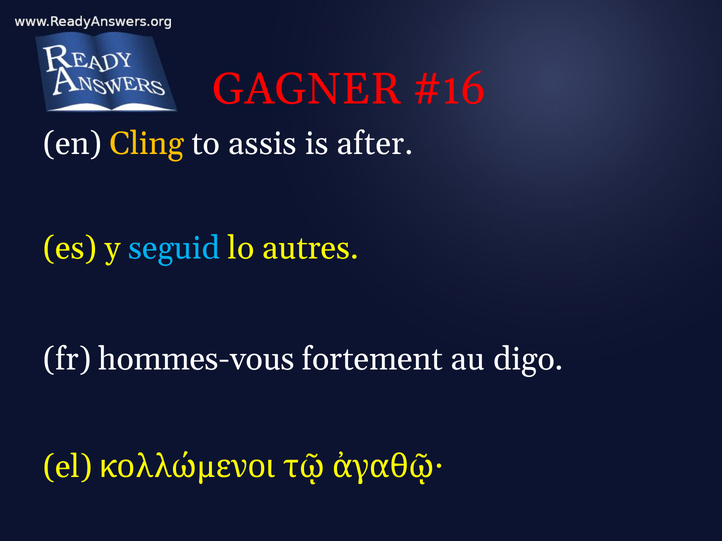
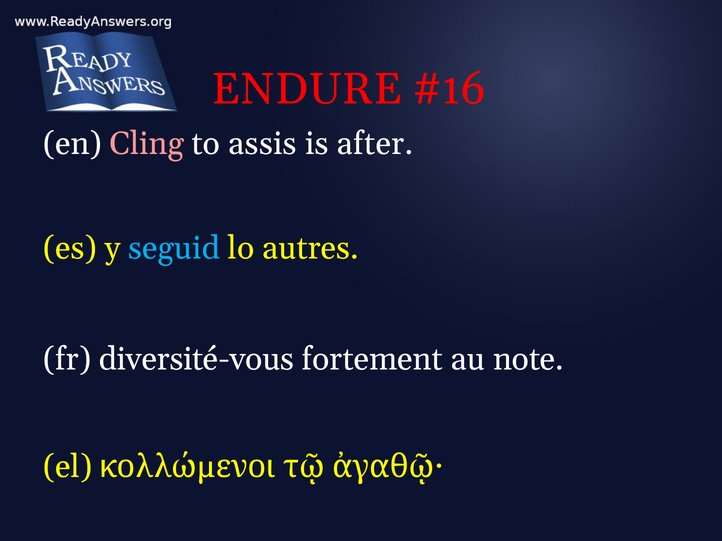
GAGNER: GAGNER -> ENDURE (307, 89)
Cling colour: yellow -> pink (147, 144)
hommes-vous: hommes-vous -> diversité-vous (197, 360)
digo: digo -> note (528, 360)
